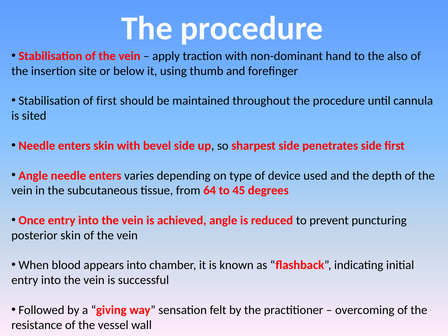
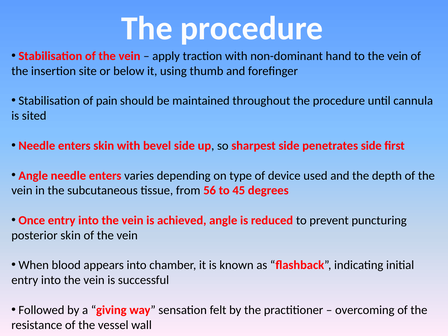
to the also: also -> vein (398, 56)
of first: first -> pain (107, 101)
64: 64 -> 56 (210, 191)
